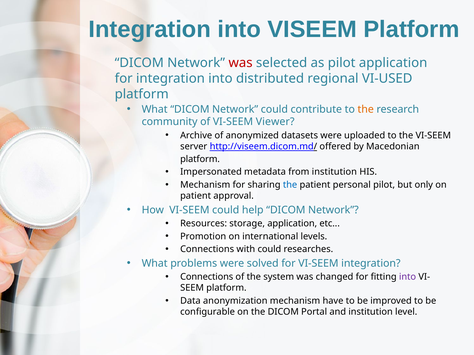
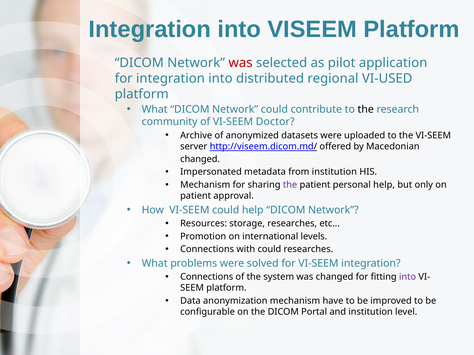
the colour: orange -> black (366, 109)
Viewer: Viewer -> Doctor (275, 122)
platform: platform -> changed (200, 159)
the colour: blue -> purple (290, 185)
personal pilot: pilot -> help (384, 185)
storage application: application -> researches (292, 224)
